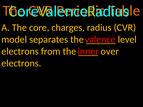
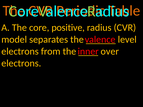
charges: charges -> positive (68, 28)
